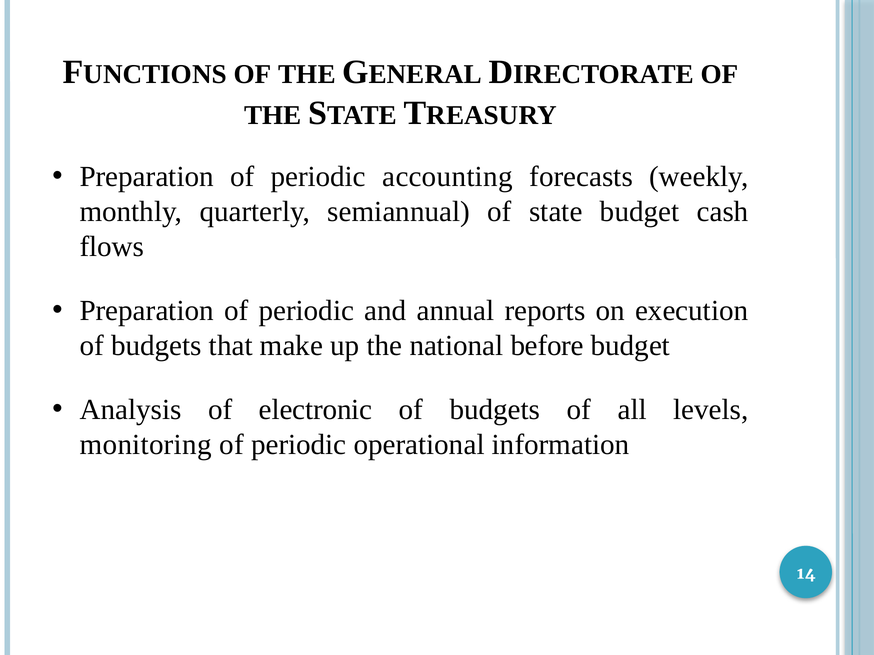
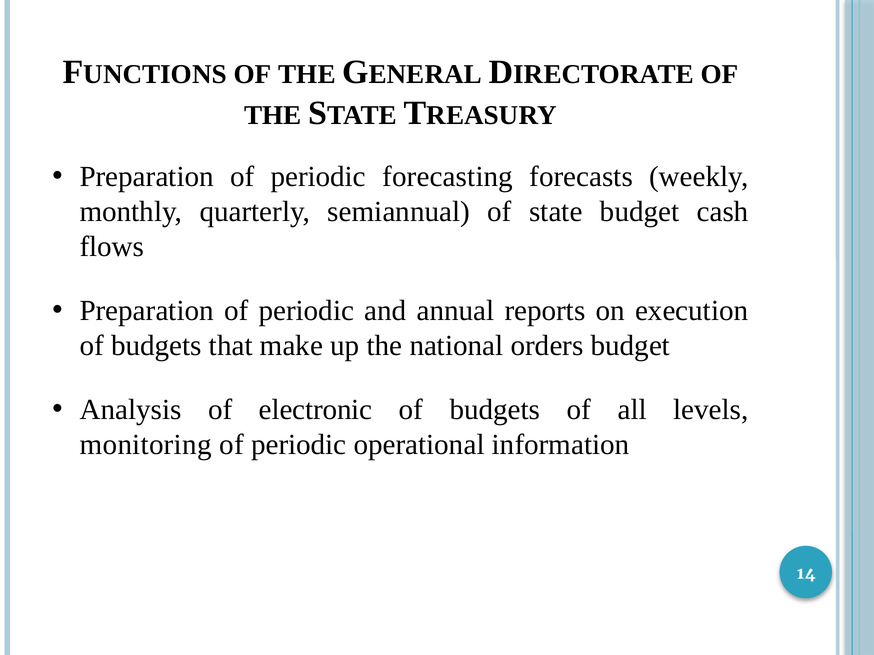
accounting: accounting -> forecasting (448, 177)
before: before -> orders (547, 346)
